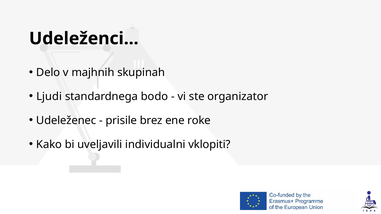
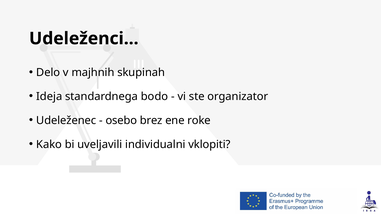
Ljudi: Ljudi -> Ideja (49, 97)
prisile: prisile -> osebo (121, 121)
